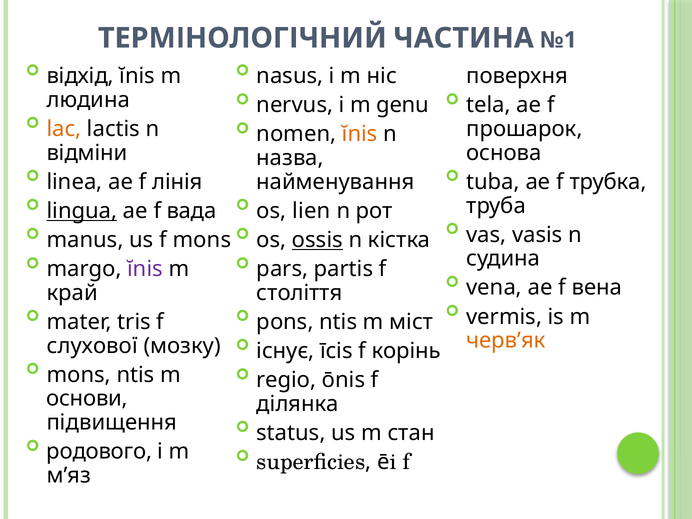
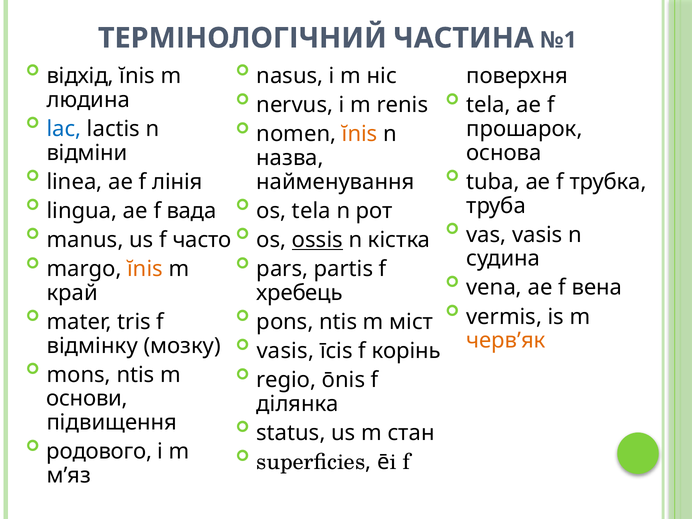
genu: genu -> renis (402, 105)
lac colour: orange -> blue (64, 129)
lingua underline: present -> none (82, 211)
os lien: lien -> tela (311, 211)
f mons: mons -> часто (202, 240)
ĭnis colour: purple -> orange (145, 269)
століття: століття -> хребець (300, 293)
слухової: слухової -> відмінку (92, 346)
існує: існує -> vasis (285, 351)
